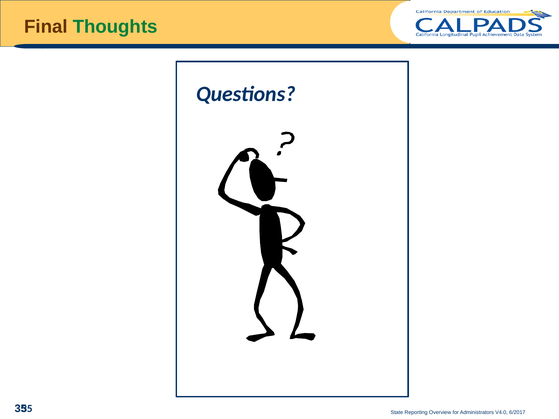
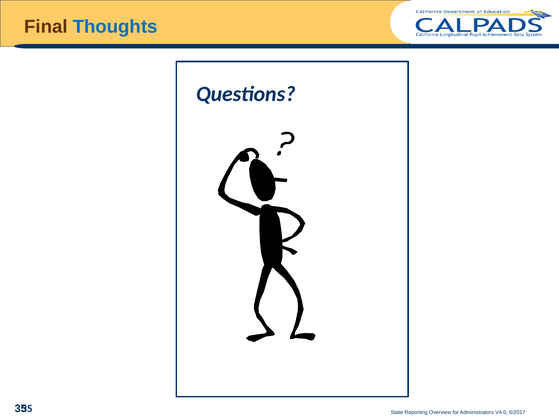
Thoughts colour: green -> blue (115, 27)
